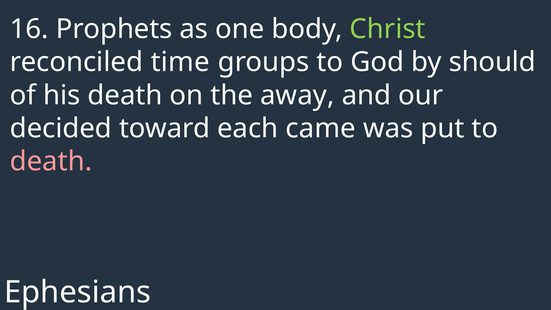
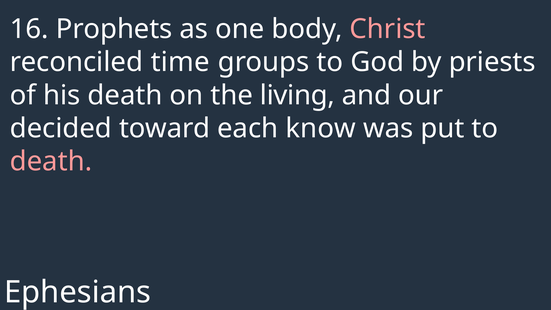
Christ colour: light green -> pink (388, 29)
should: should -> priests (492, 62)
away: away -> living (297, 95)
came: came -> know (321, 128)
